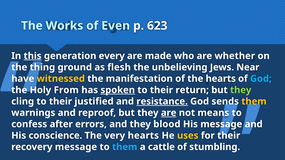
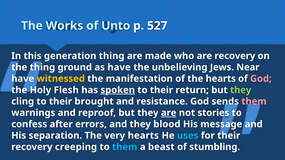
Even: Even -> Unto (116, 26)
623: 623 -> 527 (157, 26)
this underline: present -> none (33, 56)
generation every: every -> thing (112, 56)
are whether: whether -> recovery (235, 56)
as flesh: flesh -> have (119, 67)
God colour: light blue -> pink (261, 79)
From: From -> Flesh (66, 90)
justified: justified -> brought (94, 102)
resistance underline: present -> none (162, 102)
them colour: yellow -> pink (254, 102)
means: means -> stories (213, 113)
conscience: conscience -> separation (55, 136)
uses colour: yellow -> light blue (188, 136)
message: message -> creeping (76, 147)
cattle: cattle -> beast (161, 147)
